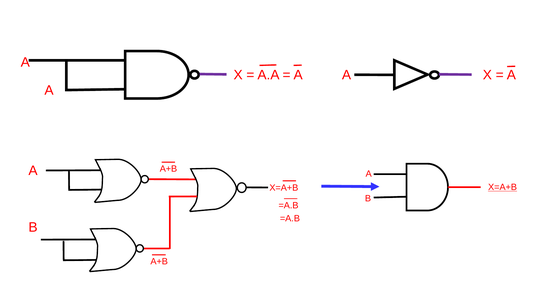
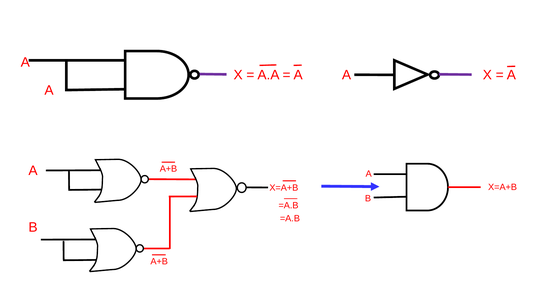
X=A+B underline: present -> none (503, 187)
